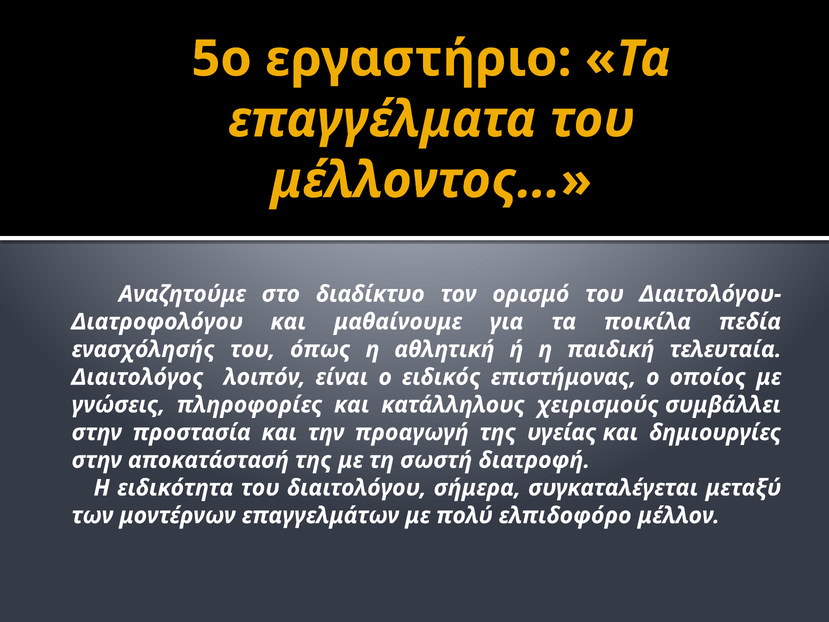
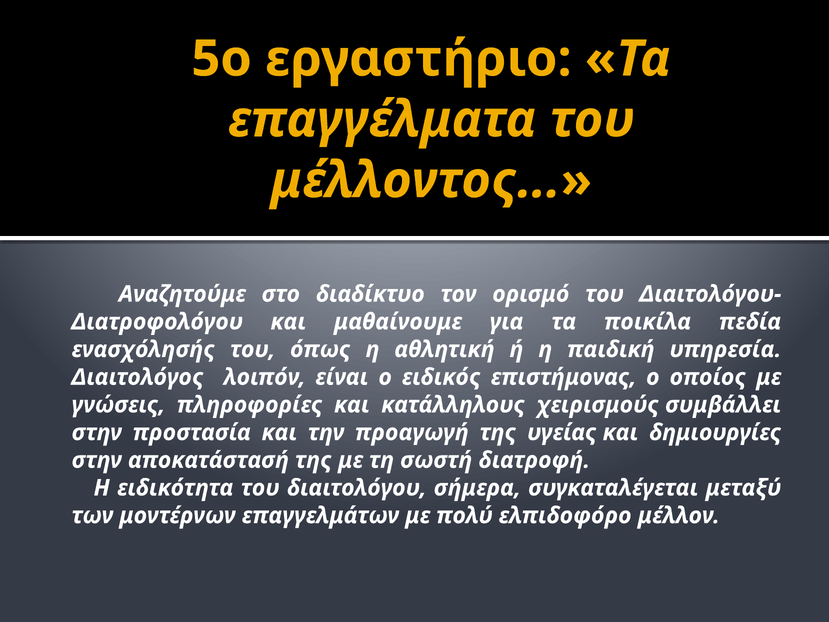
τελευταία: τελευταία -> υπηρεσία (725, 349)
